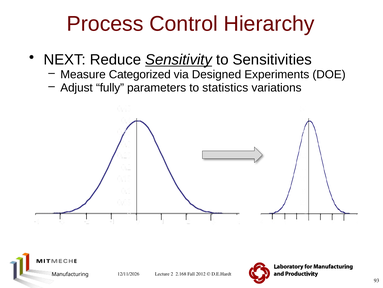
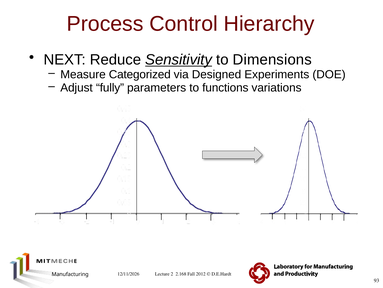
Sensitivities: Sensitivities -> Dimensions (272, 59)
statistics: statistics -> functions (225, 88)
